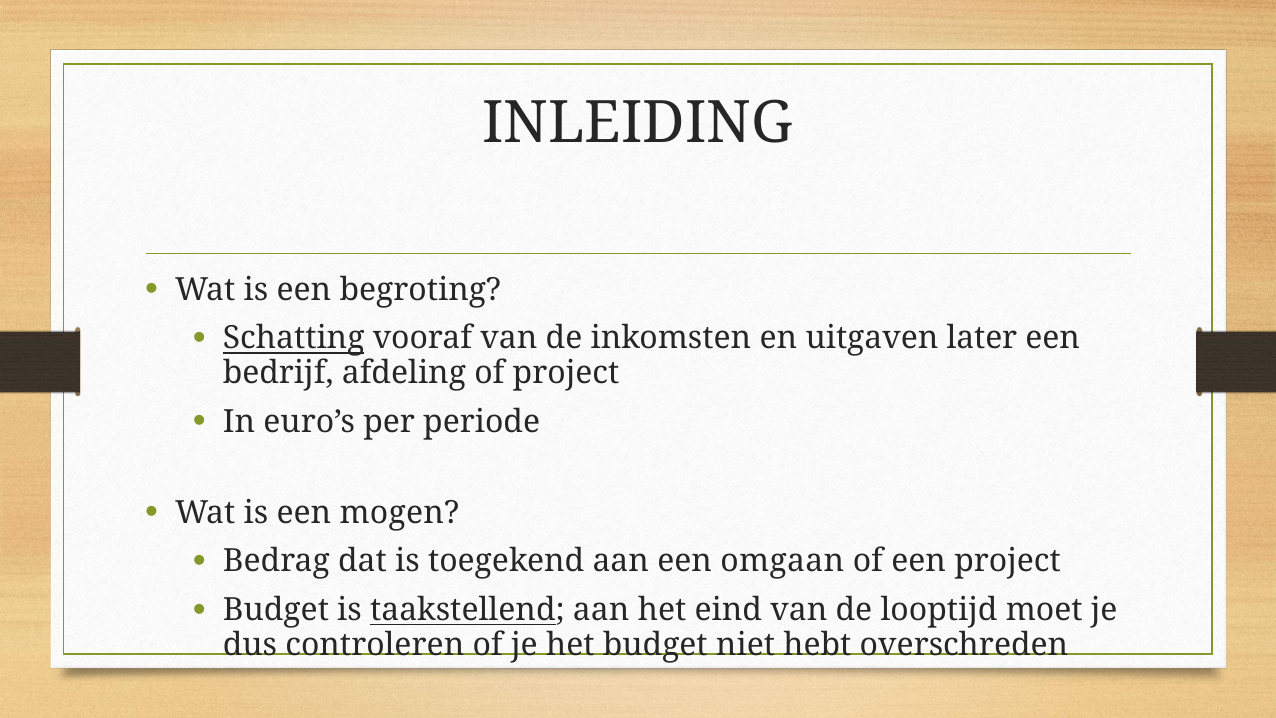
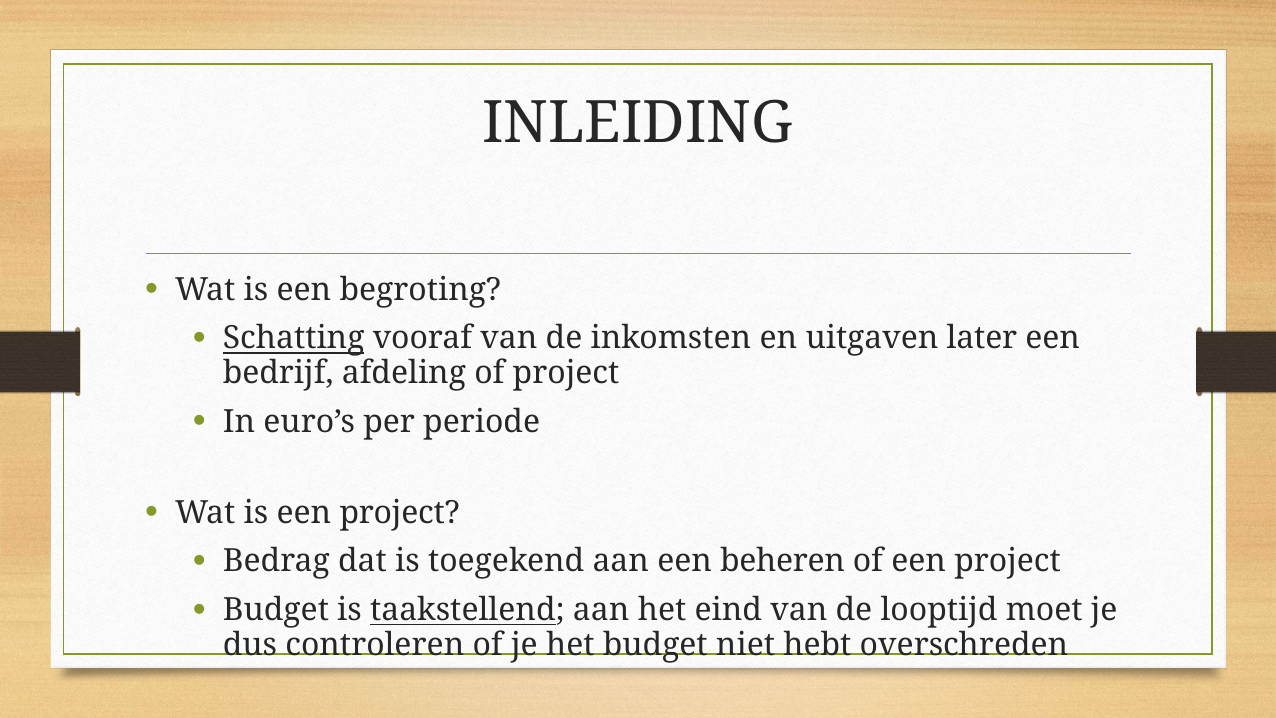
is een mogen: mogen -> project (400, 512)
omgaan: omgaan -> beheren (783, 561)
